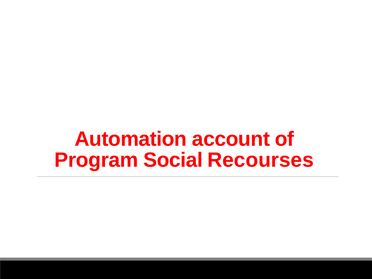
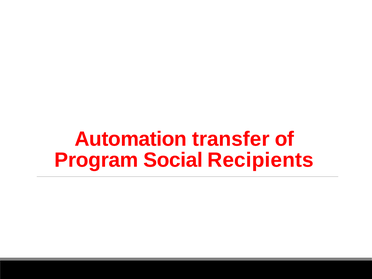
account: account -> transfer (231, 139)
Recourses: Recourses -> Recipients (261, 160)
